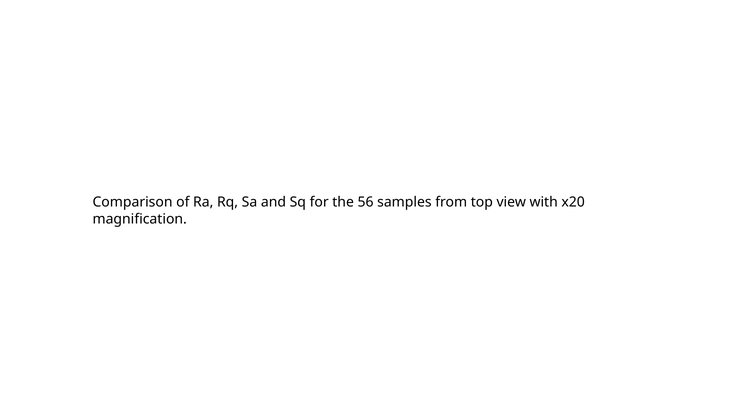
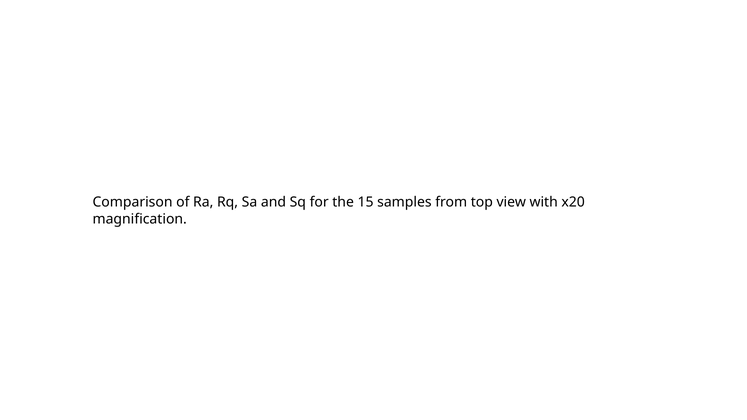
56: 56 -> 15 (366, 202)
